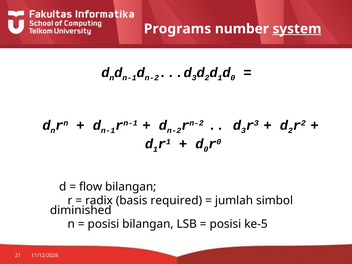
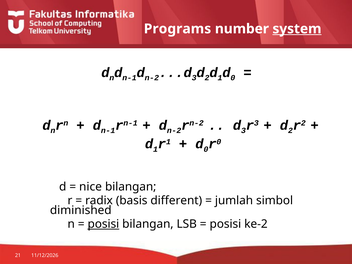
flow: flow -> nice (91, 187)
required: required -> different (176, 200)
posisi underline: none -> present (103, 224)
ke-5: ke-5 -> ke-2 (256, 224)
